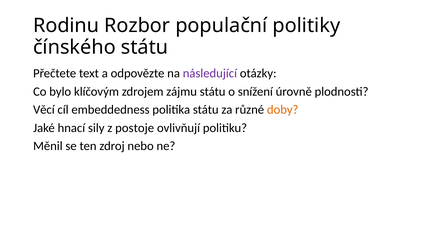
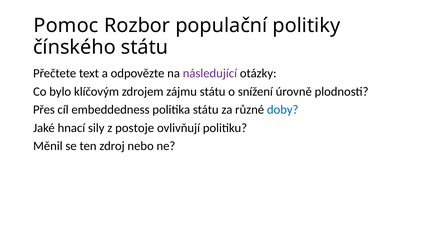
Rodinu: Rodinu -> Pomoc (66, 26)
Věcí: Věcí -> Přes (44, 110)
doby colour: orange -> blue (283, 110)
